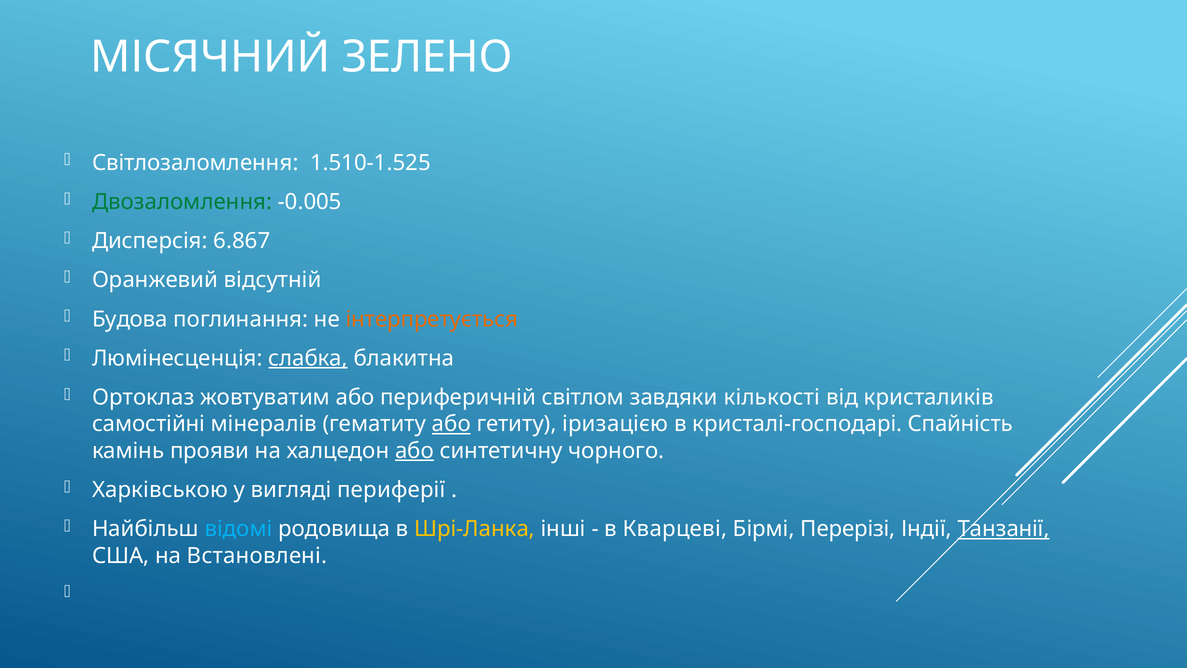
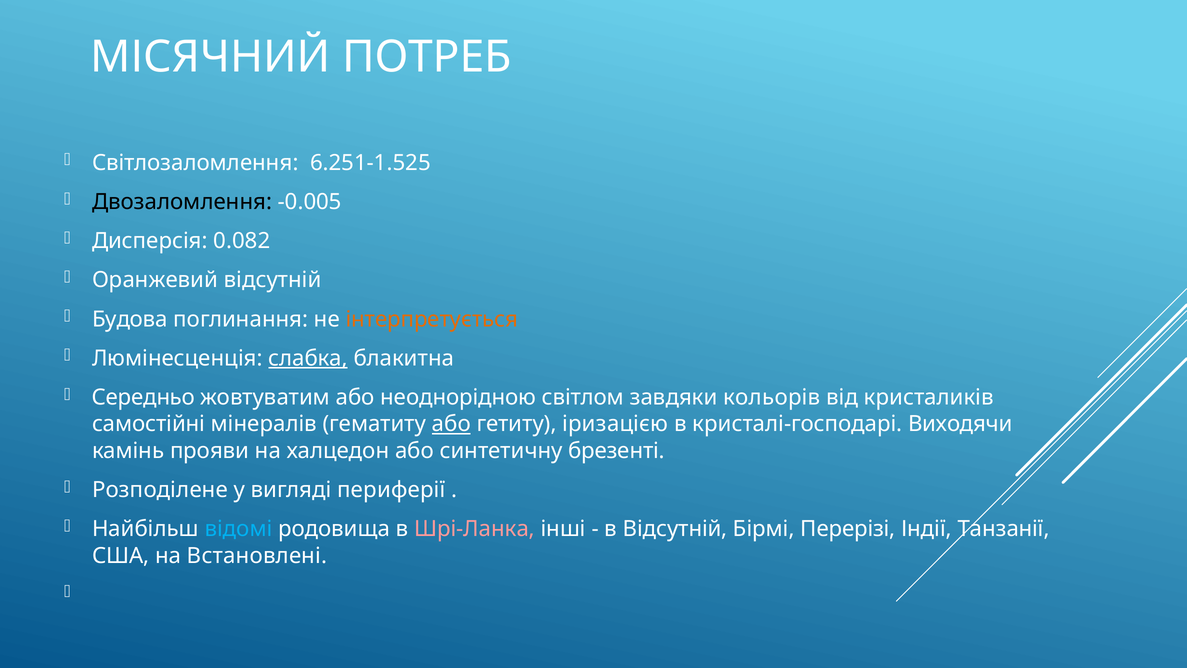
ЗЕЛЕНО: ЗЕЛЕНО -> ПОТРЕБ (427, 57)
1.510-1.525: 1.510-1.525 -> 6.251-1.525 (370, 163)
Двозаломлення colour: green -> black (182, 202)
6.867: 6.867 -> 0.082 (242, 241)
Ортоклаз: Ортоклаз -> Середньо (143, 397)
периферичній: периферичній -> неоднорідною (458, 397)
кількості: кількості -> кольорів (772, 397)
Спайність: Спайність -> Виходячи (960, 424)
або underline: present -> none (414, 451)
чорного: чорного -> брезенті (616, 451)
Харківською: Харківською -> Розподілене (160, 490)
Шрі-Ланка colour: yellow -> pink (475, 529)
в Кварцеві: Кварцеві -> Відсутній (675, 529)
Танзанії underline: present -> none (1004, 529)
